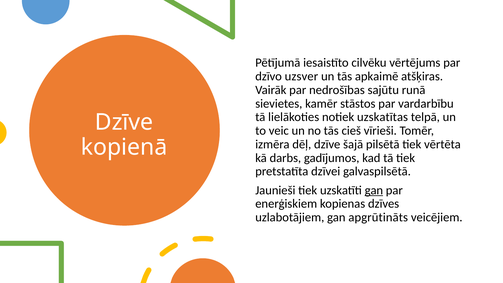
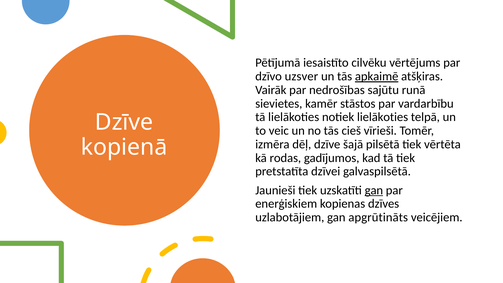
apkaimē underline: none -> present (377, 76)
notiek uzskatītas: uzskatītas -> lielākoties (383, 117)
darbs: darbs -> rodas (285, 158)
